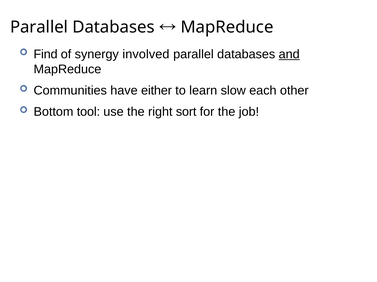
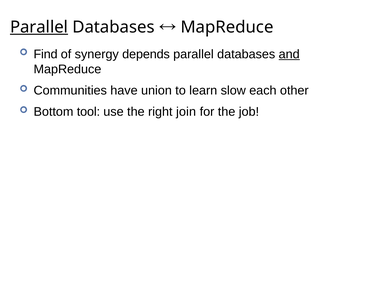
Parallel underline: none -> present (39, 27)
involved: involved -> depends (146, 54)
either: either -> union (156, 91)
sort: sort -> join (186, 112)
